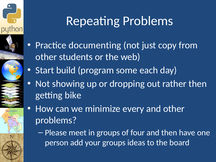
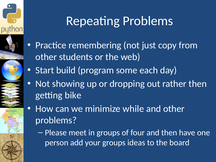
documenting: documenting -> remembering (95, 45)
every: every -> while (133, 109)
